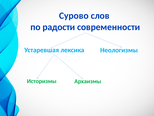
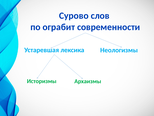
радости: радости -> ограбит (59, 27)
